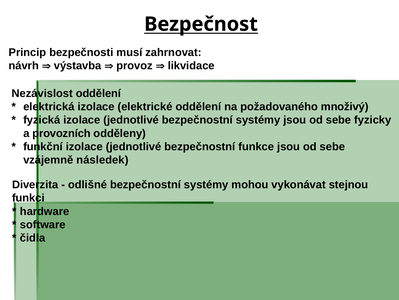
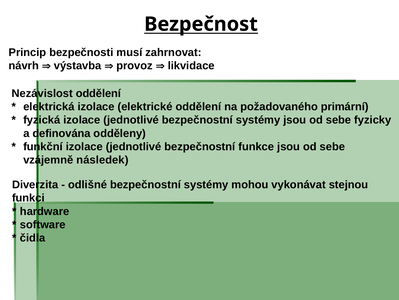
množivý: množivý -> primární (345, 106)
provozních: provozních -> definována (62, 133)
